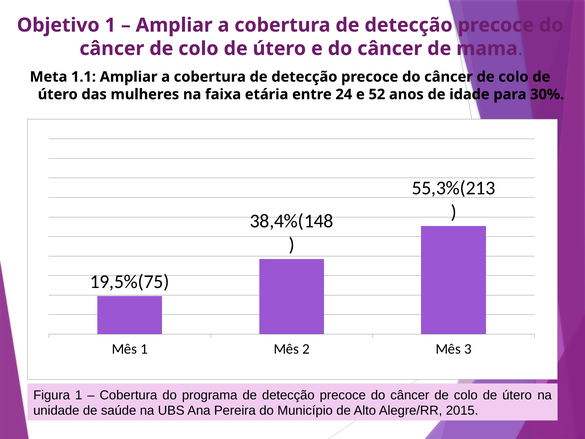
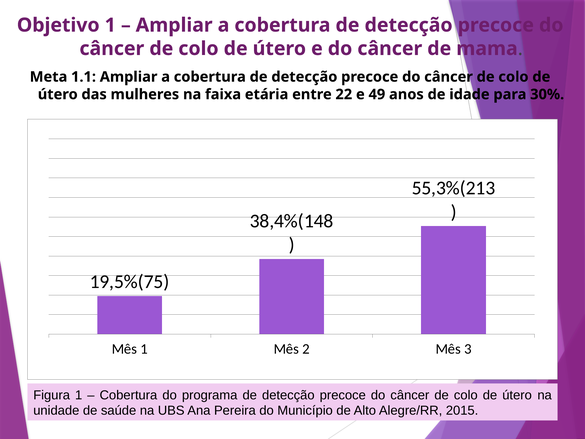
24: 24 -> 22 (344, 94)
52: 52 -> 49 (377, 94)
